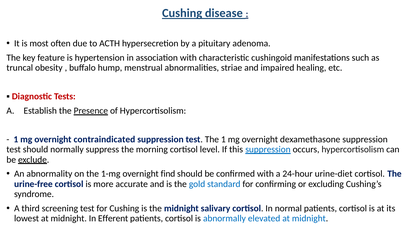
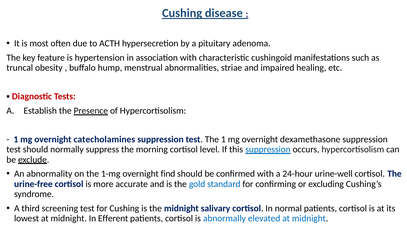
contraindicated: contraindicated -> catecholamines (104, 139)
urine-diet: urine-diet -> urine-well (334, 174)
